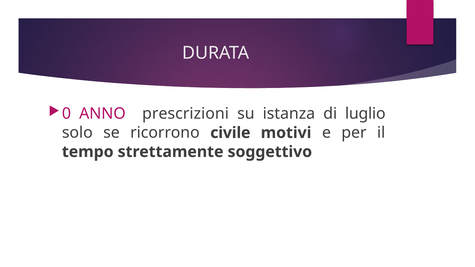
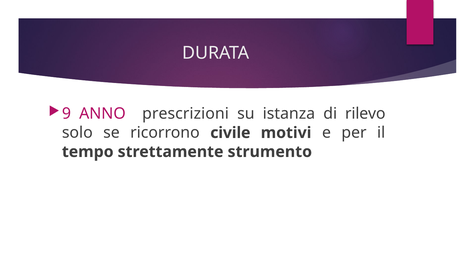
0: 0 -> 9 (66, 114)
luglio: luglio -> rilevo (365, 114)
soggettivo: soggettivo -> strumento (270, 152)
